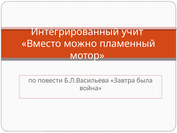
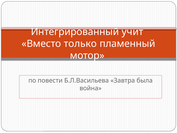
можно: можно -> только (80, 44)
